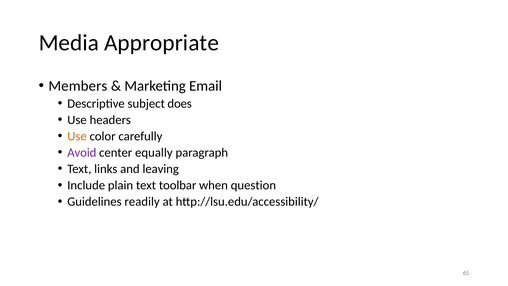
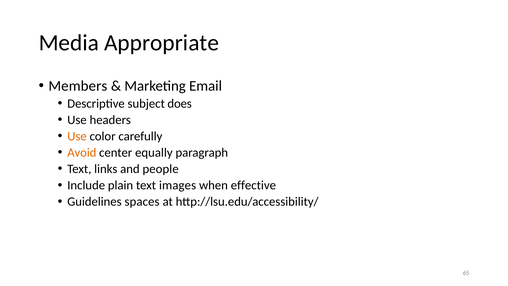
Avoid colour: purple -> orange (82, 152)
leaving: leaving -> people (161, 169)
toolbar: toolbar -> images (178, 185)
question: question -> effective (253, 185)
readily: readily -> spaces (142, 202)
